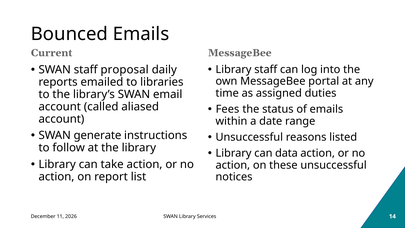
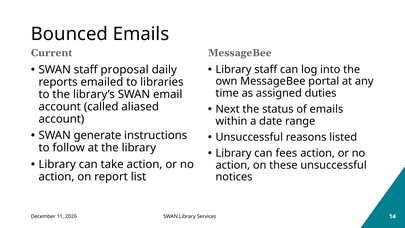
Fees: Fees -> Next (228, 109)
data: data -> fees (286, 153)
